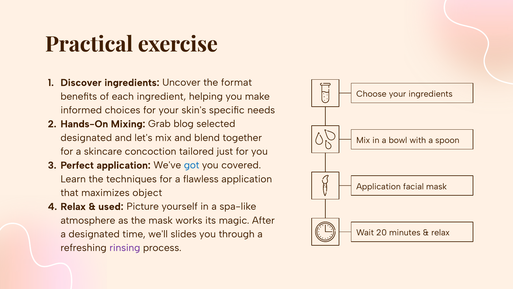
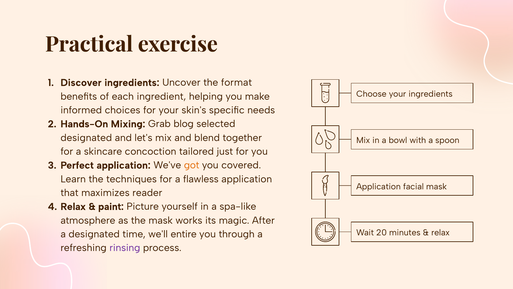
got colour: blue -> orange (192, 165)
object: object -> reader (147, 193)
used: used -> paint (111, 206)
slides: slides -> entire (184, 234)
